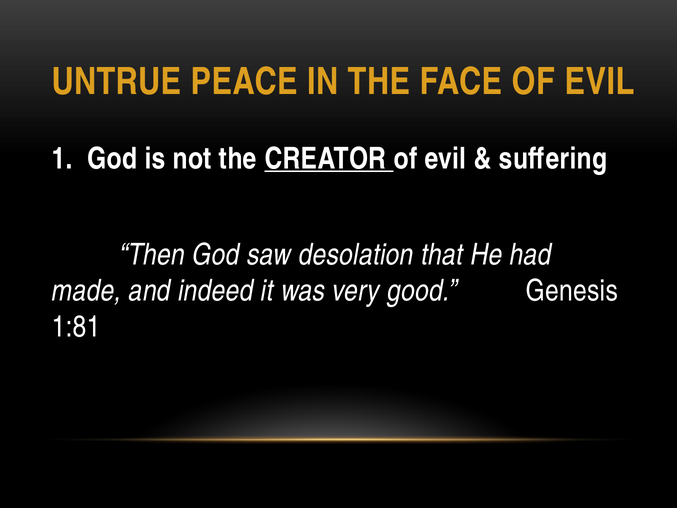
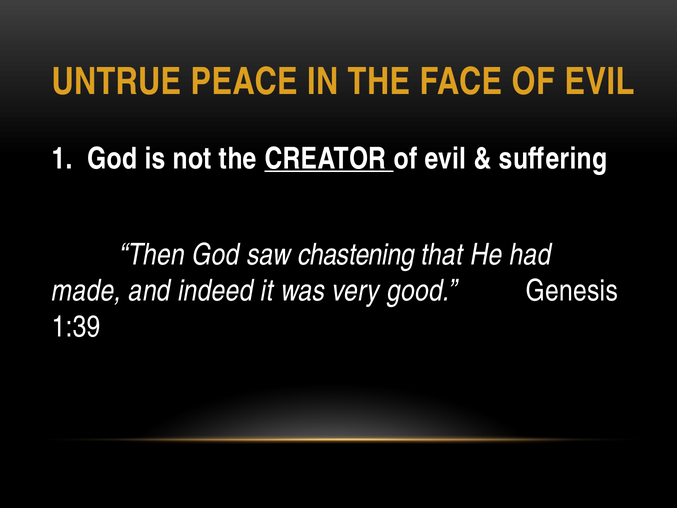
desolation: desolation -> chastening (356, 255)
1:81: 1:81 -> 1:39 (76, 327)
